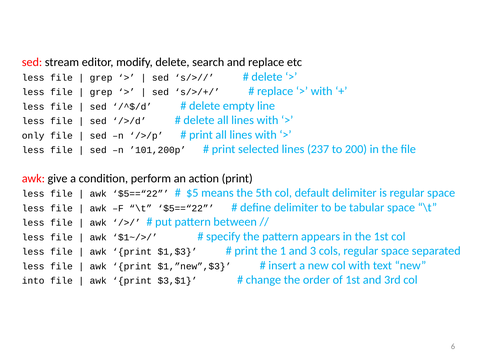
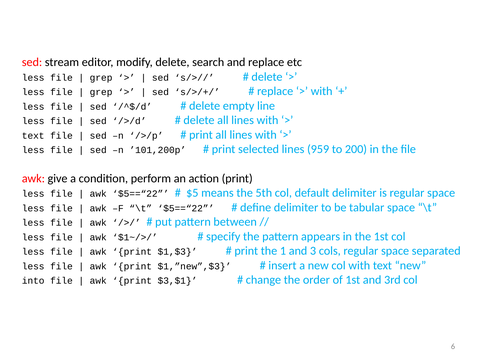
only: only -> text (33, 136)
237: 237 -> 959 (318, 149)
